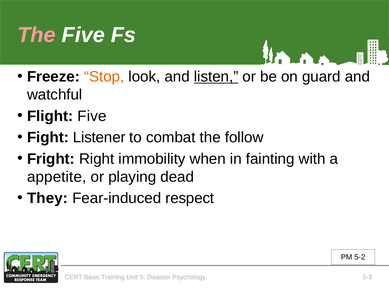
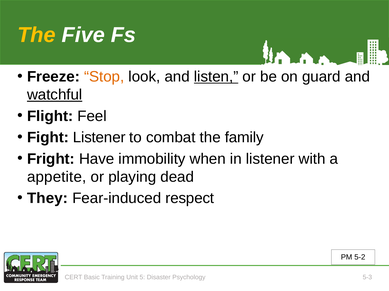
The colour: pink -> yellow (36, 35)
watchful underline: none -> present (55, 95)
Flight Five: Five -> Feel (92, 116)
follow: follow -> family (244, 138)
Right: Right -> Have (97, 159)
in fainting: fainting -> listener (270, 159)
